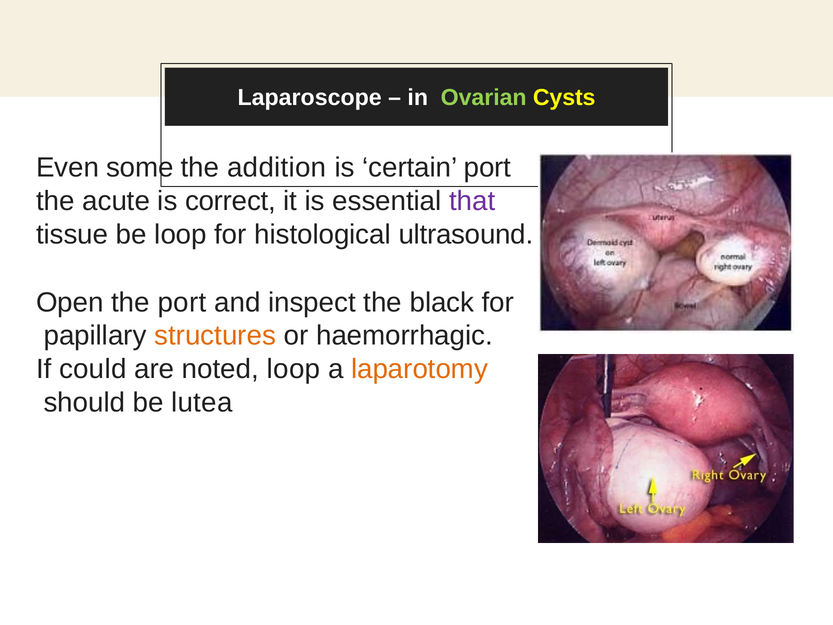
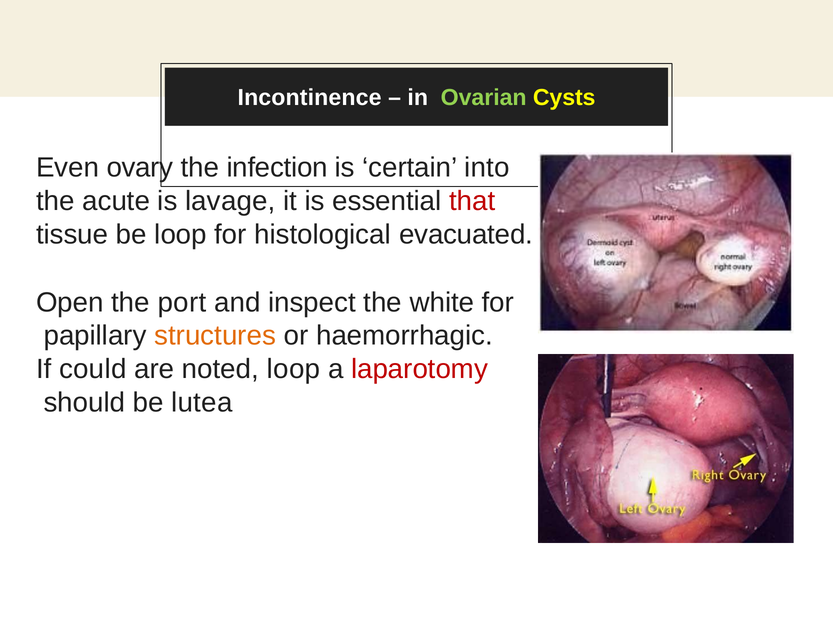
Laparoscope: Laparoscope -> Incontinence (310, 98)
some: some -> ovary (140, 168)
addition: addition -> infection (277, 168)
certain port: port -> into (487, 168)
correct: correct -> lavage (230, 201)
that colour: purple -> red (472, 201)
ultrasound: ultrasound -> evacuated (466, 234)
black: black -> white (442, 302)
laparotomy colour: orange -> red (420, 369)
